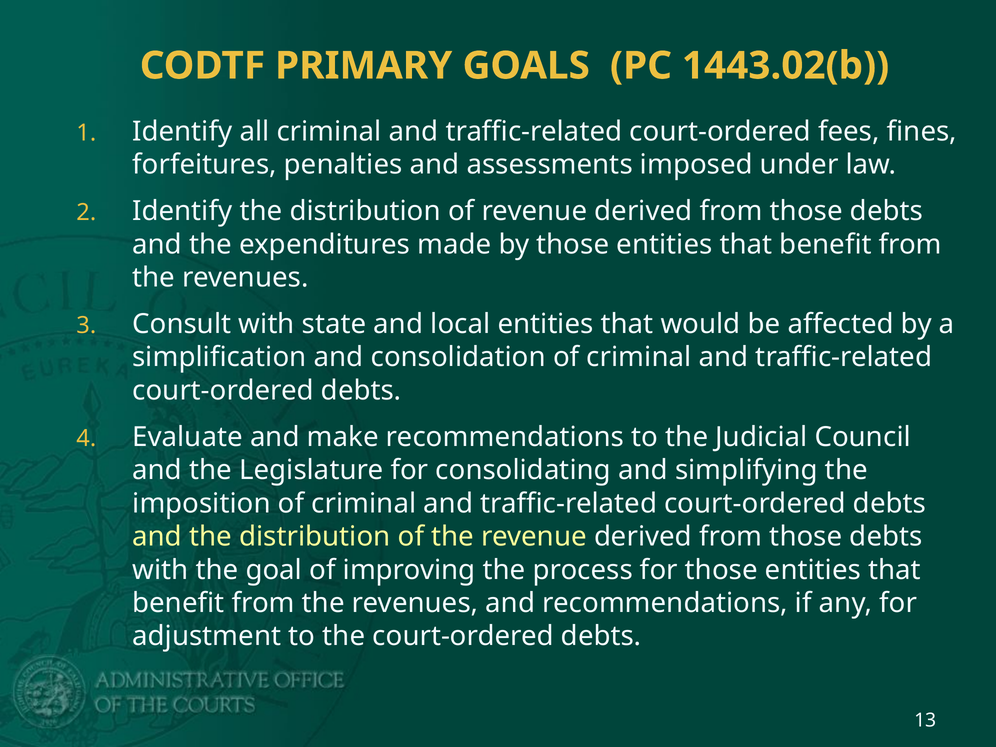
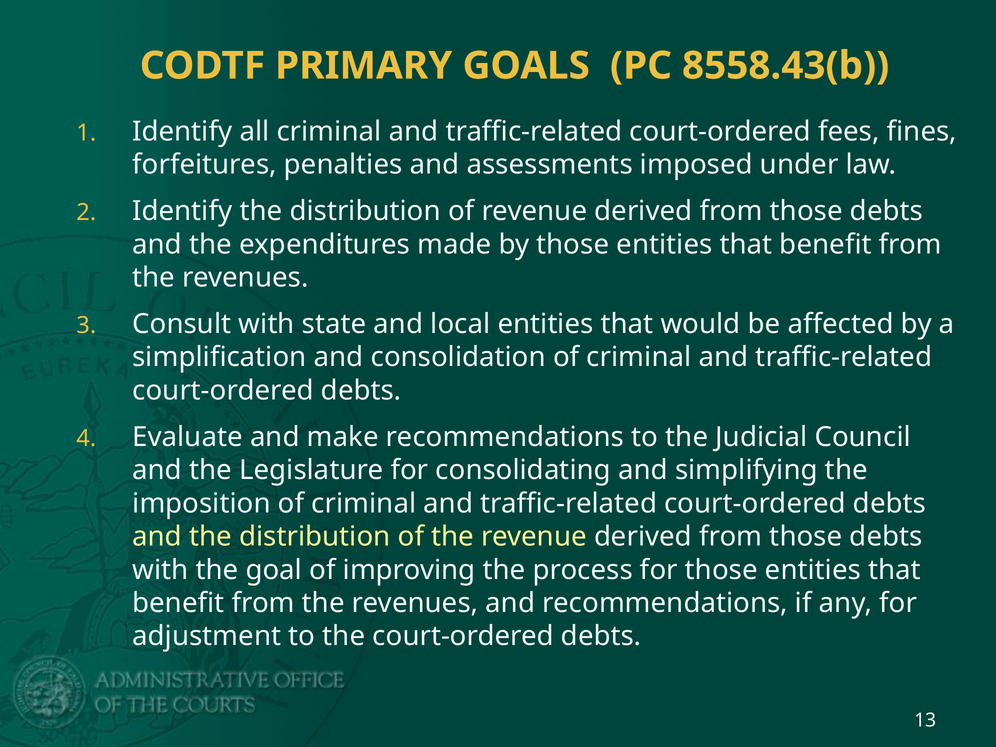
1443.02(b: 1443.02(b -> 8558.43(b (786, 66)
